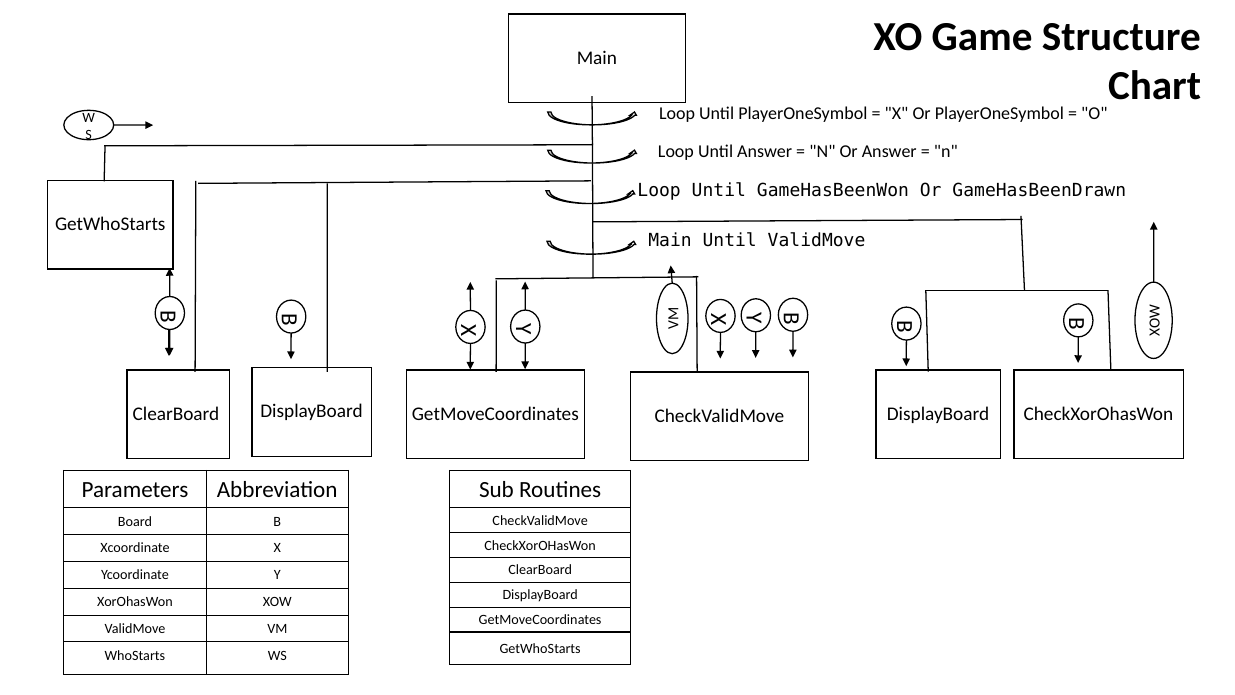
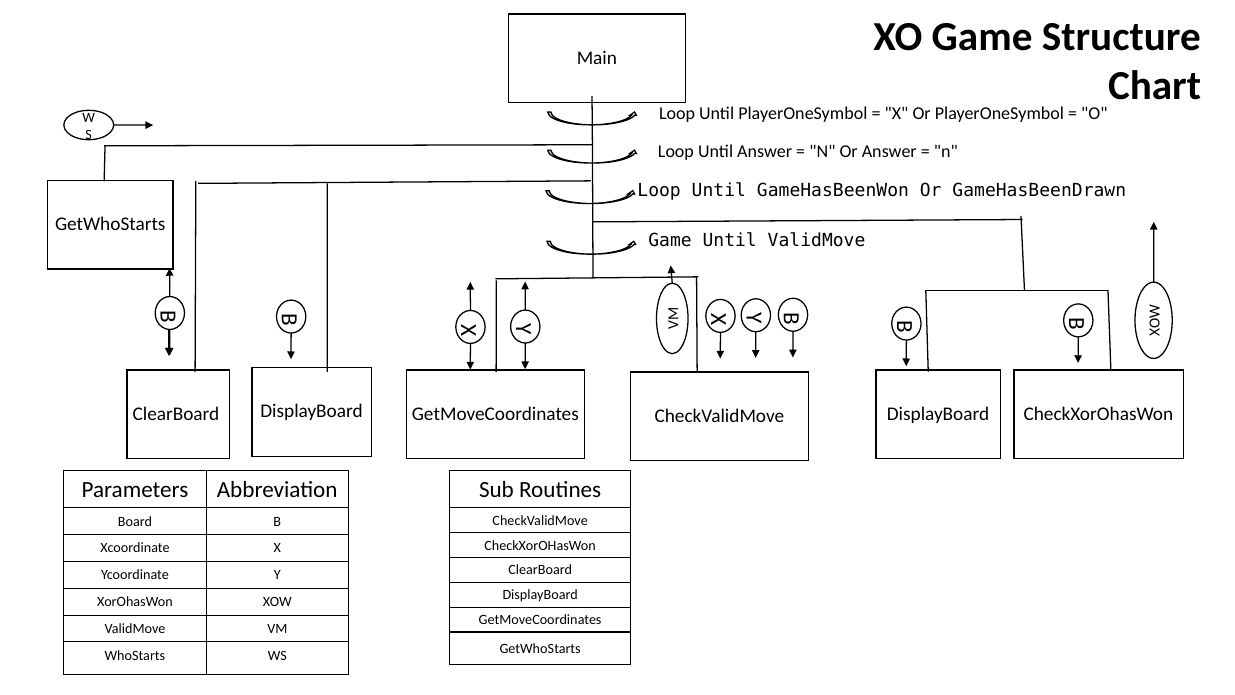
Main: Main -> Game (670, 241)
